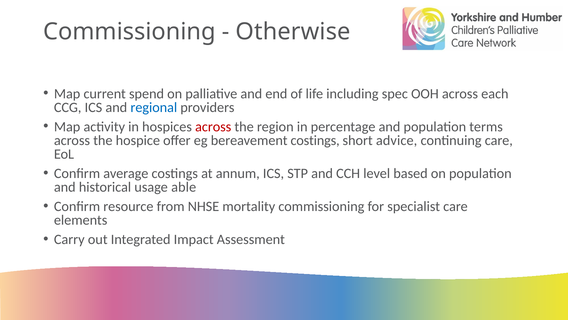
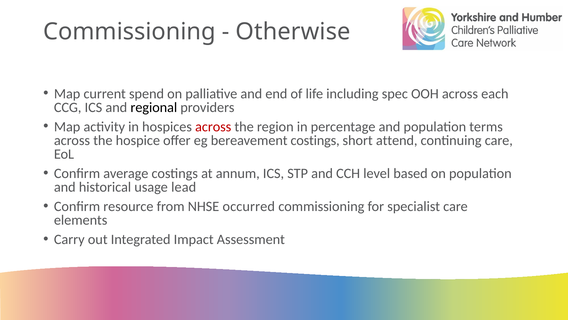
regional colour: blue -> black (154, 107)
advice: advice -> attend (397, 140)
able: able -> lead (184, 187)
mortality: mortality -> occurred (249, 206)
